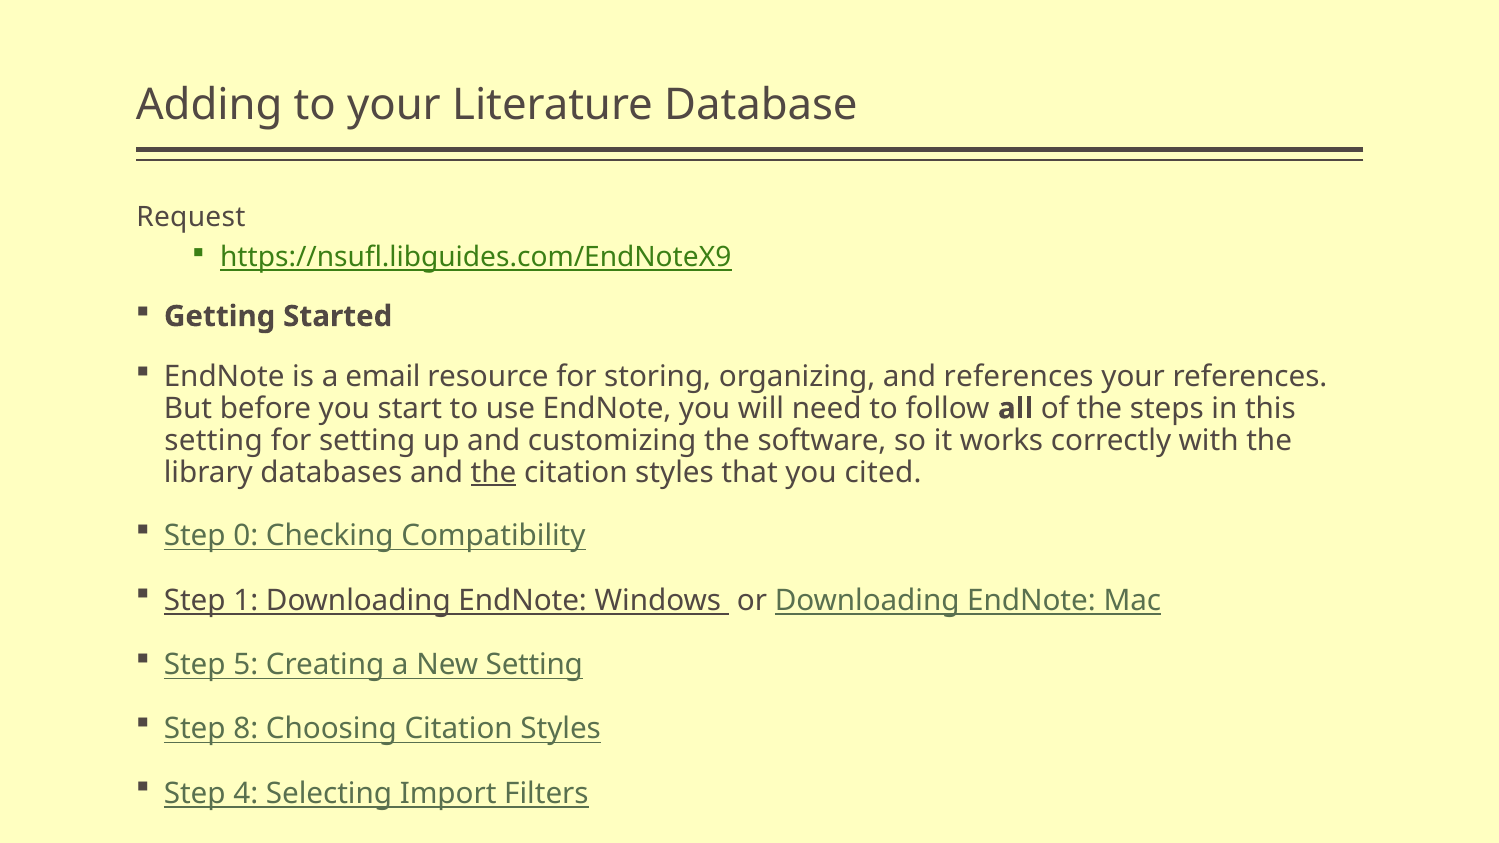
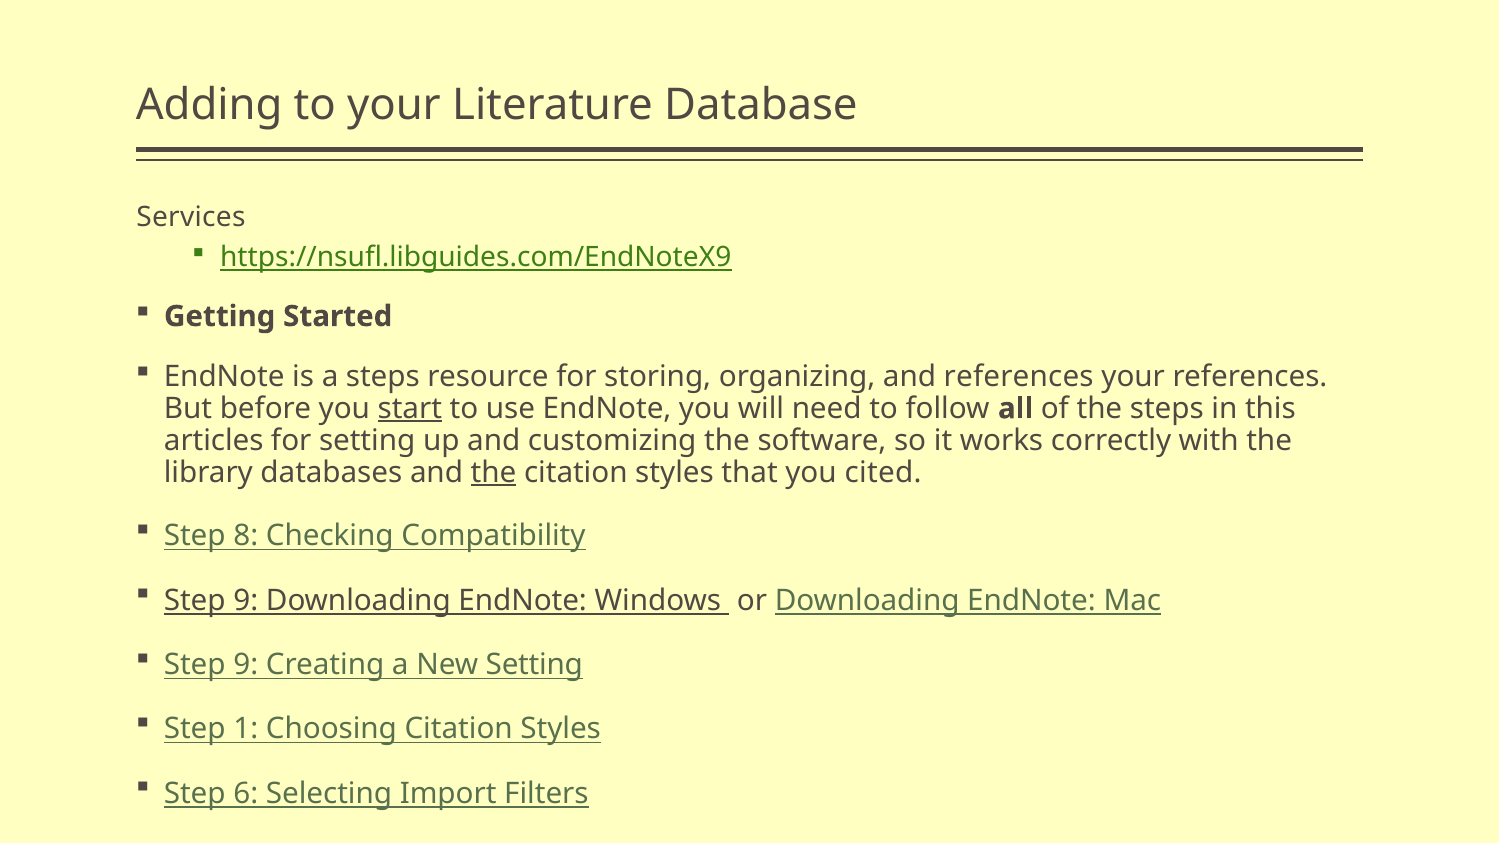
Request: Request -> Services (191, 217)
a email: email -> steps (383, 377)
start underline: none -> present (410, 409)
setting: setting -> articles (214, 441)
0: 0 -> 8 (246, 536)
1: 1 -> 9 (246, 601)
5: 5 -> 9 (246, 665)
8: 8 -> 1 (246, 729)
4: 4 -> 6 (246, 794)
